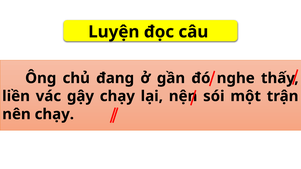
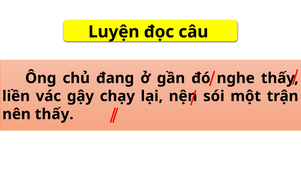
nên chạy: chạy -> thấy (54, 114)
